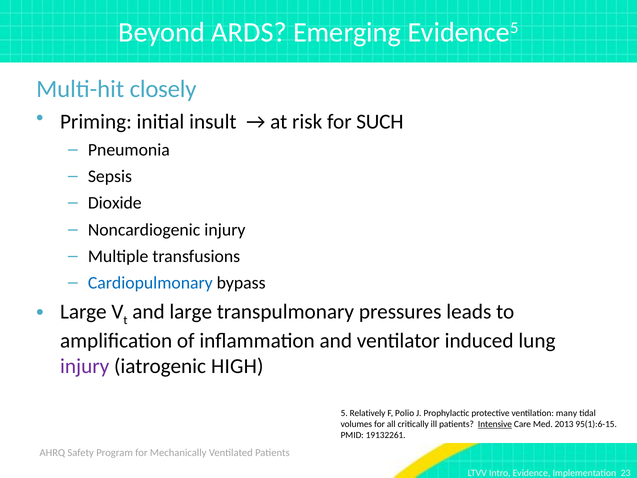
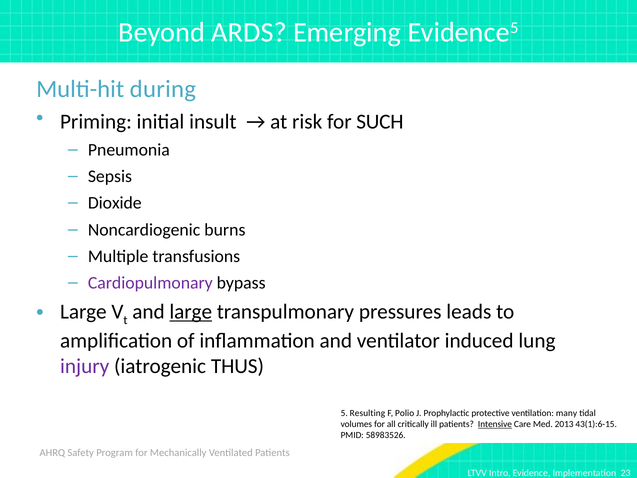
closely: closely -> during (163, 89)
Noncardiogenic injury: injury -> burns (225, 230)
Cardiopulmonary colour: blue -> purple (150, 283)
large underline: none -> present (191, 312)
HIGH: HIGH -> THUS (237, 366)
Relatively: Relatively -> Resulting (367, 413)
95(1):6-15: 95(1):6-15 -> 43(1):6-15 (596, 424)
19132261: 19132261 -> 58983526 (386, 435)
